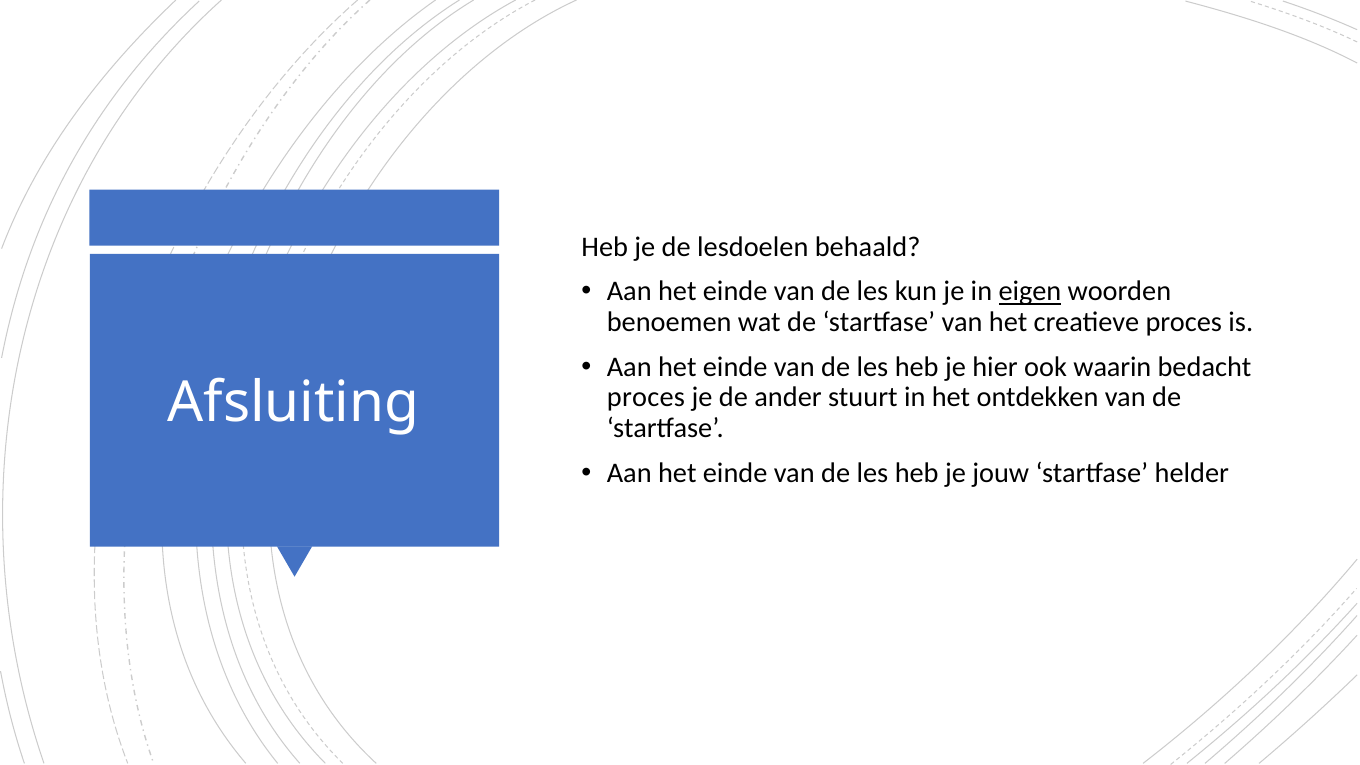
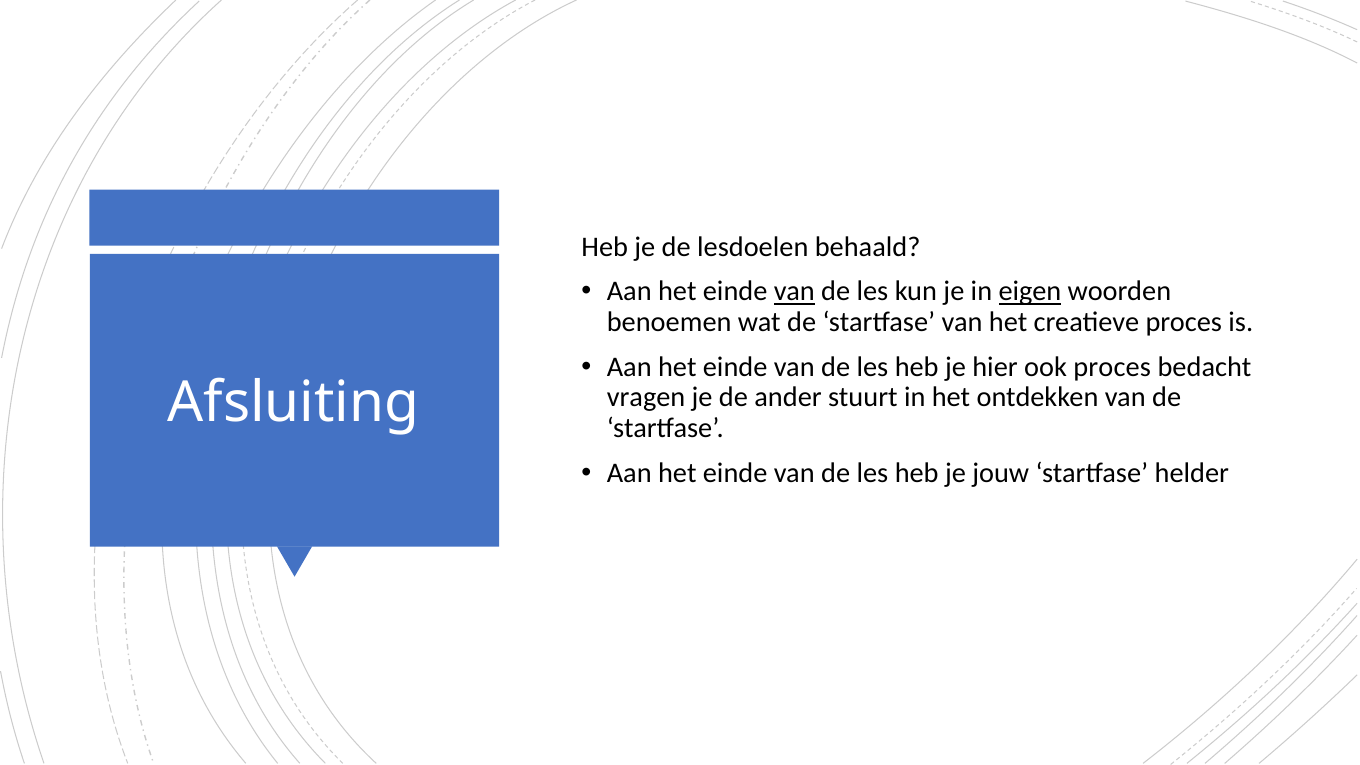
van underline: none -> present (794, 292)
ook waarin: waarin -> proces (1112, 367)
proces: proces -> vragen (646, 398)
